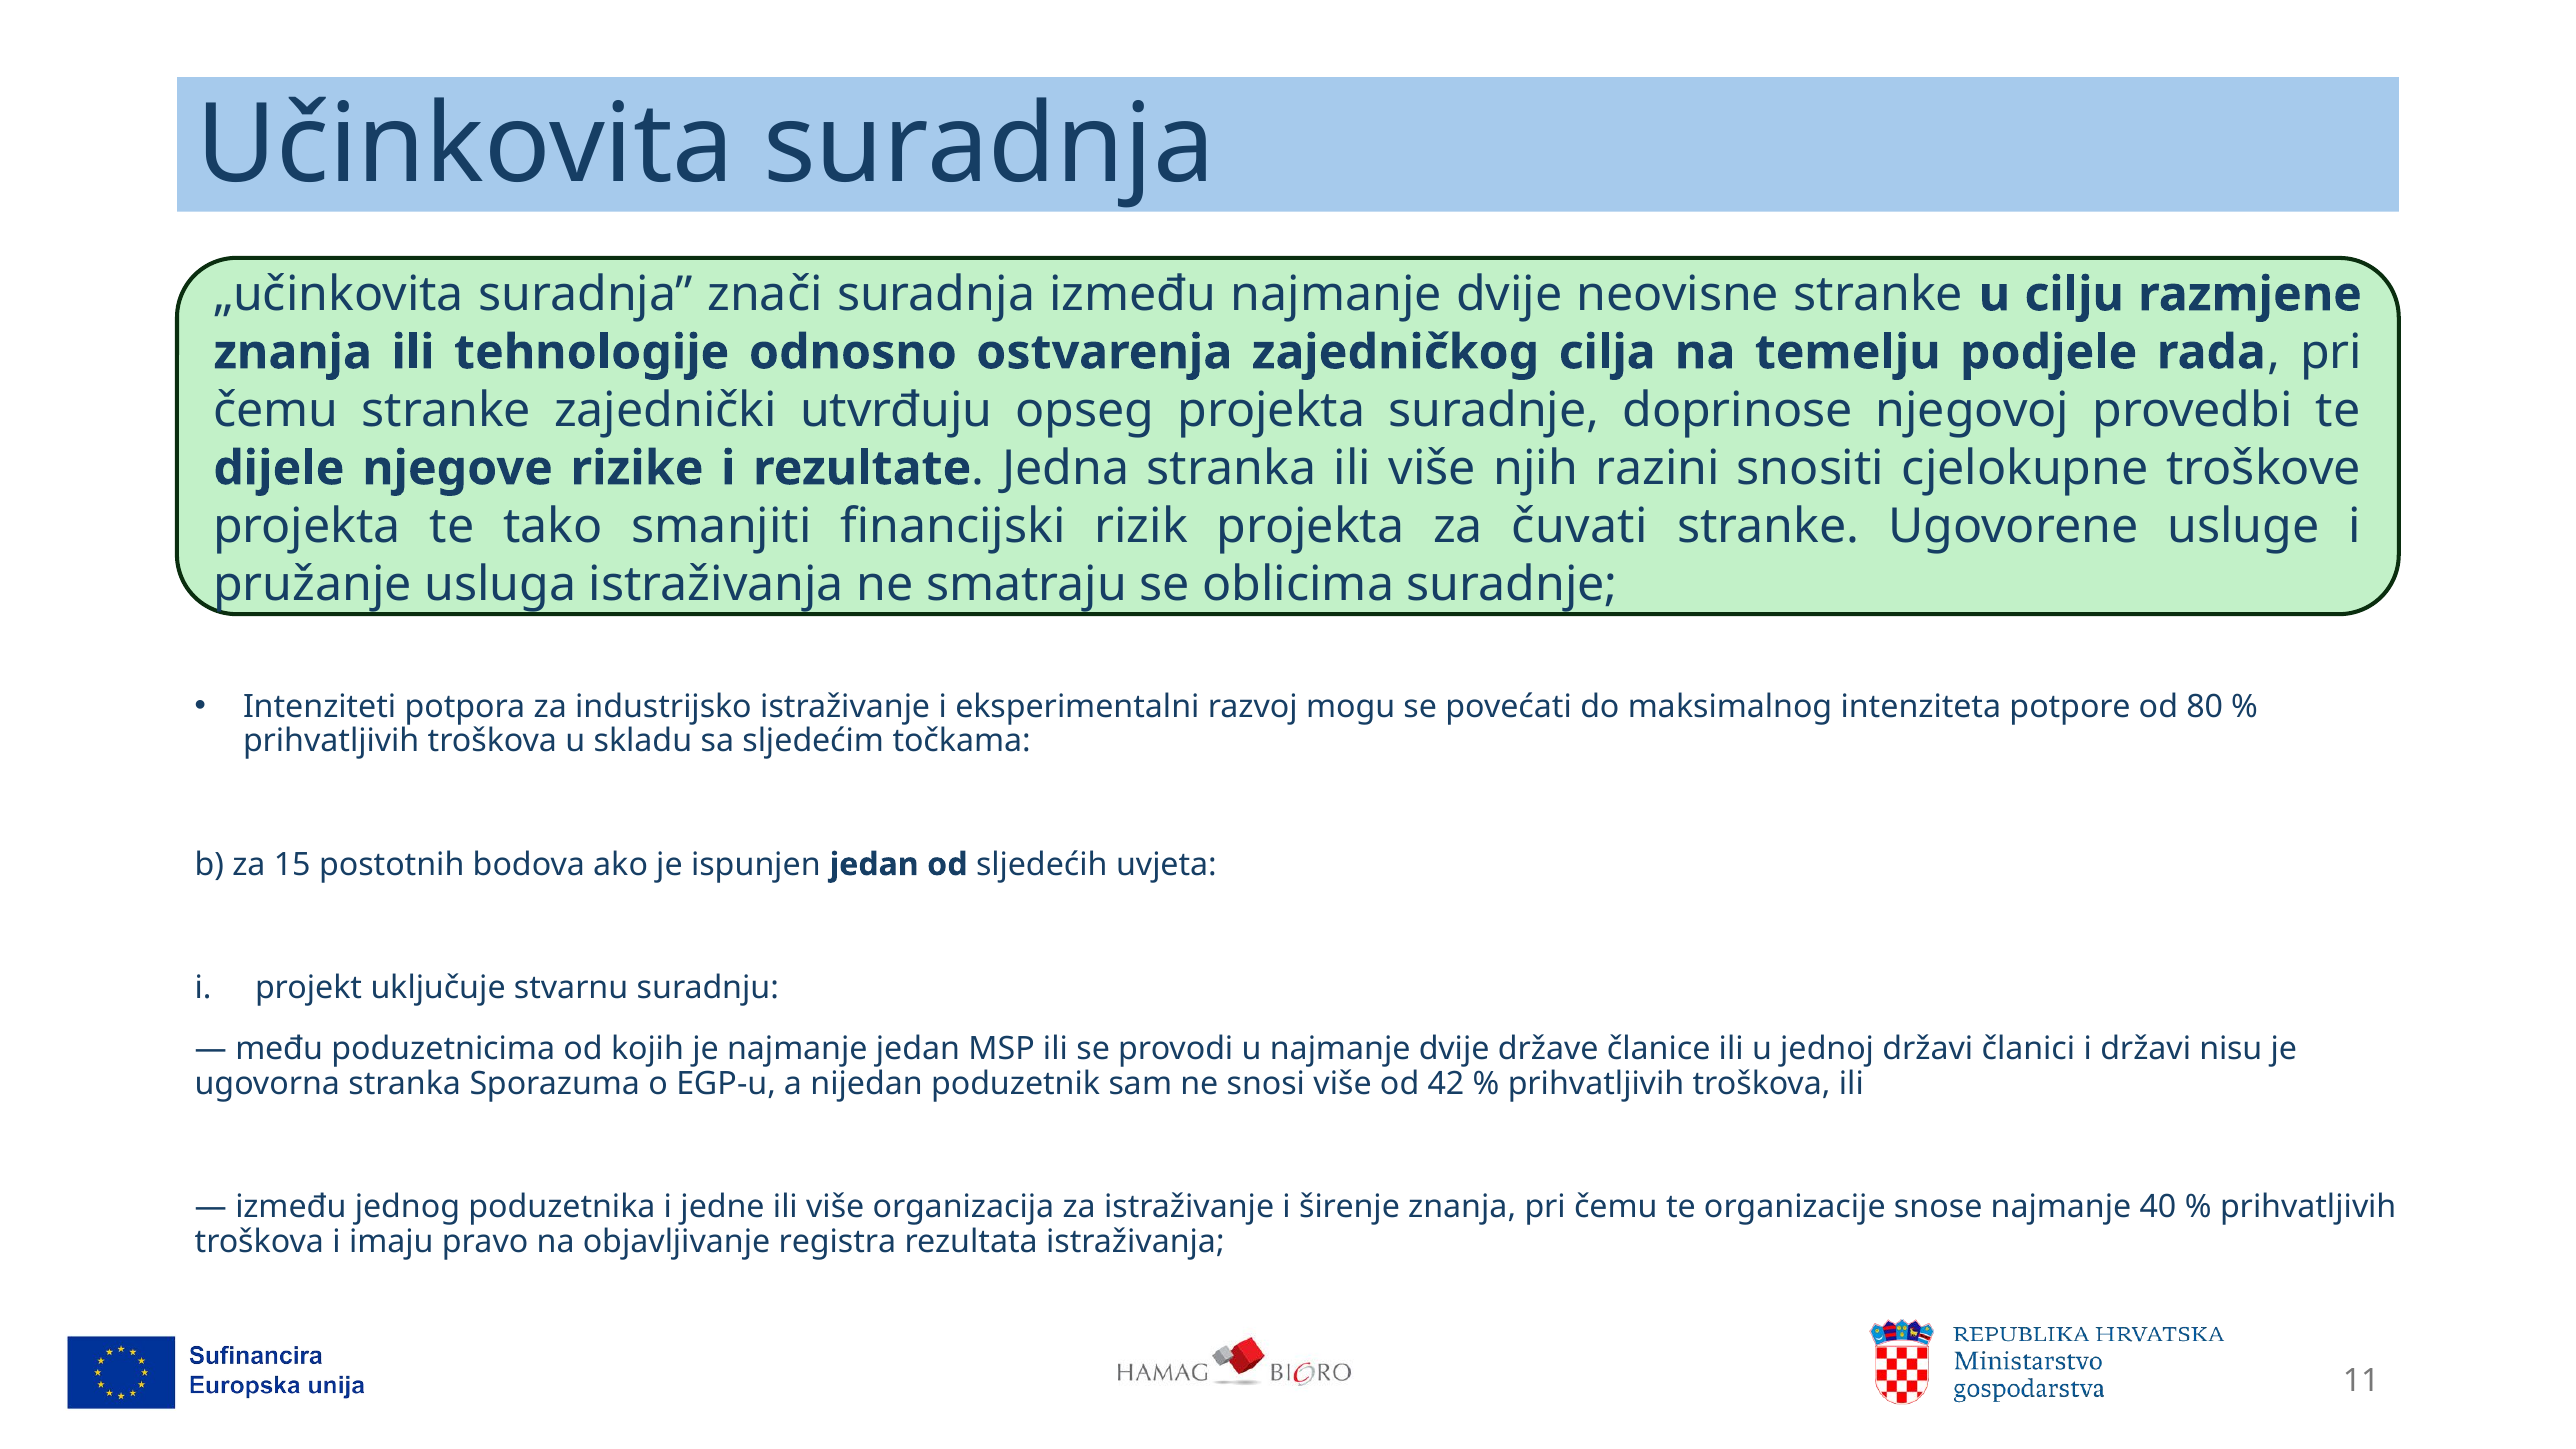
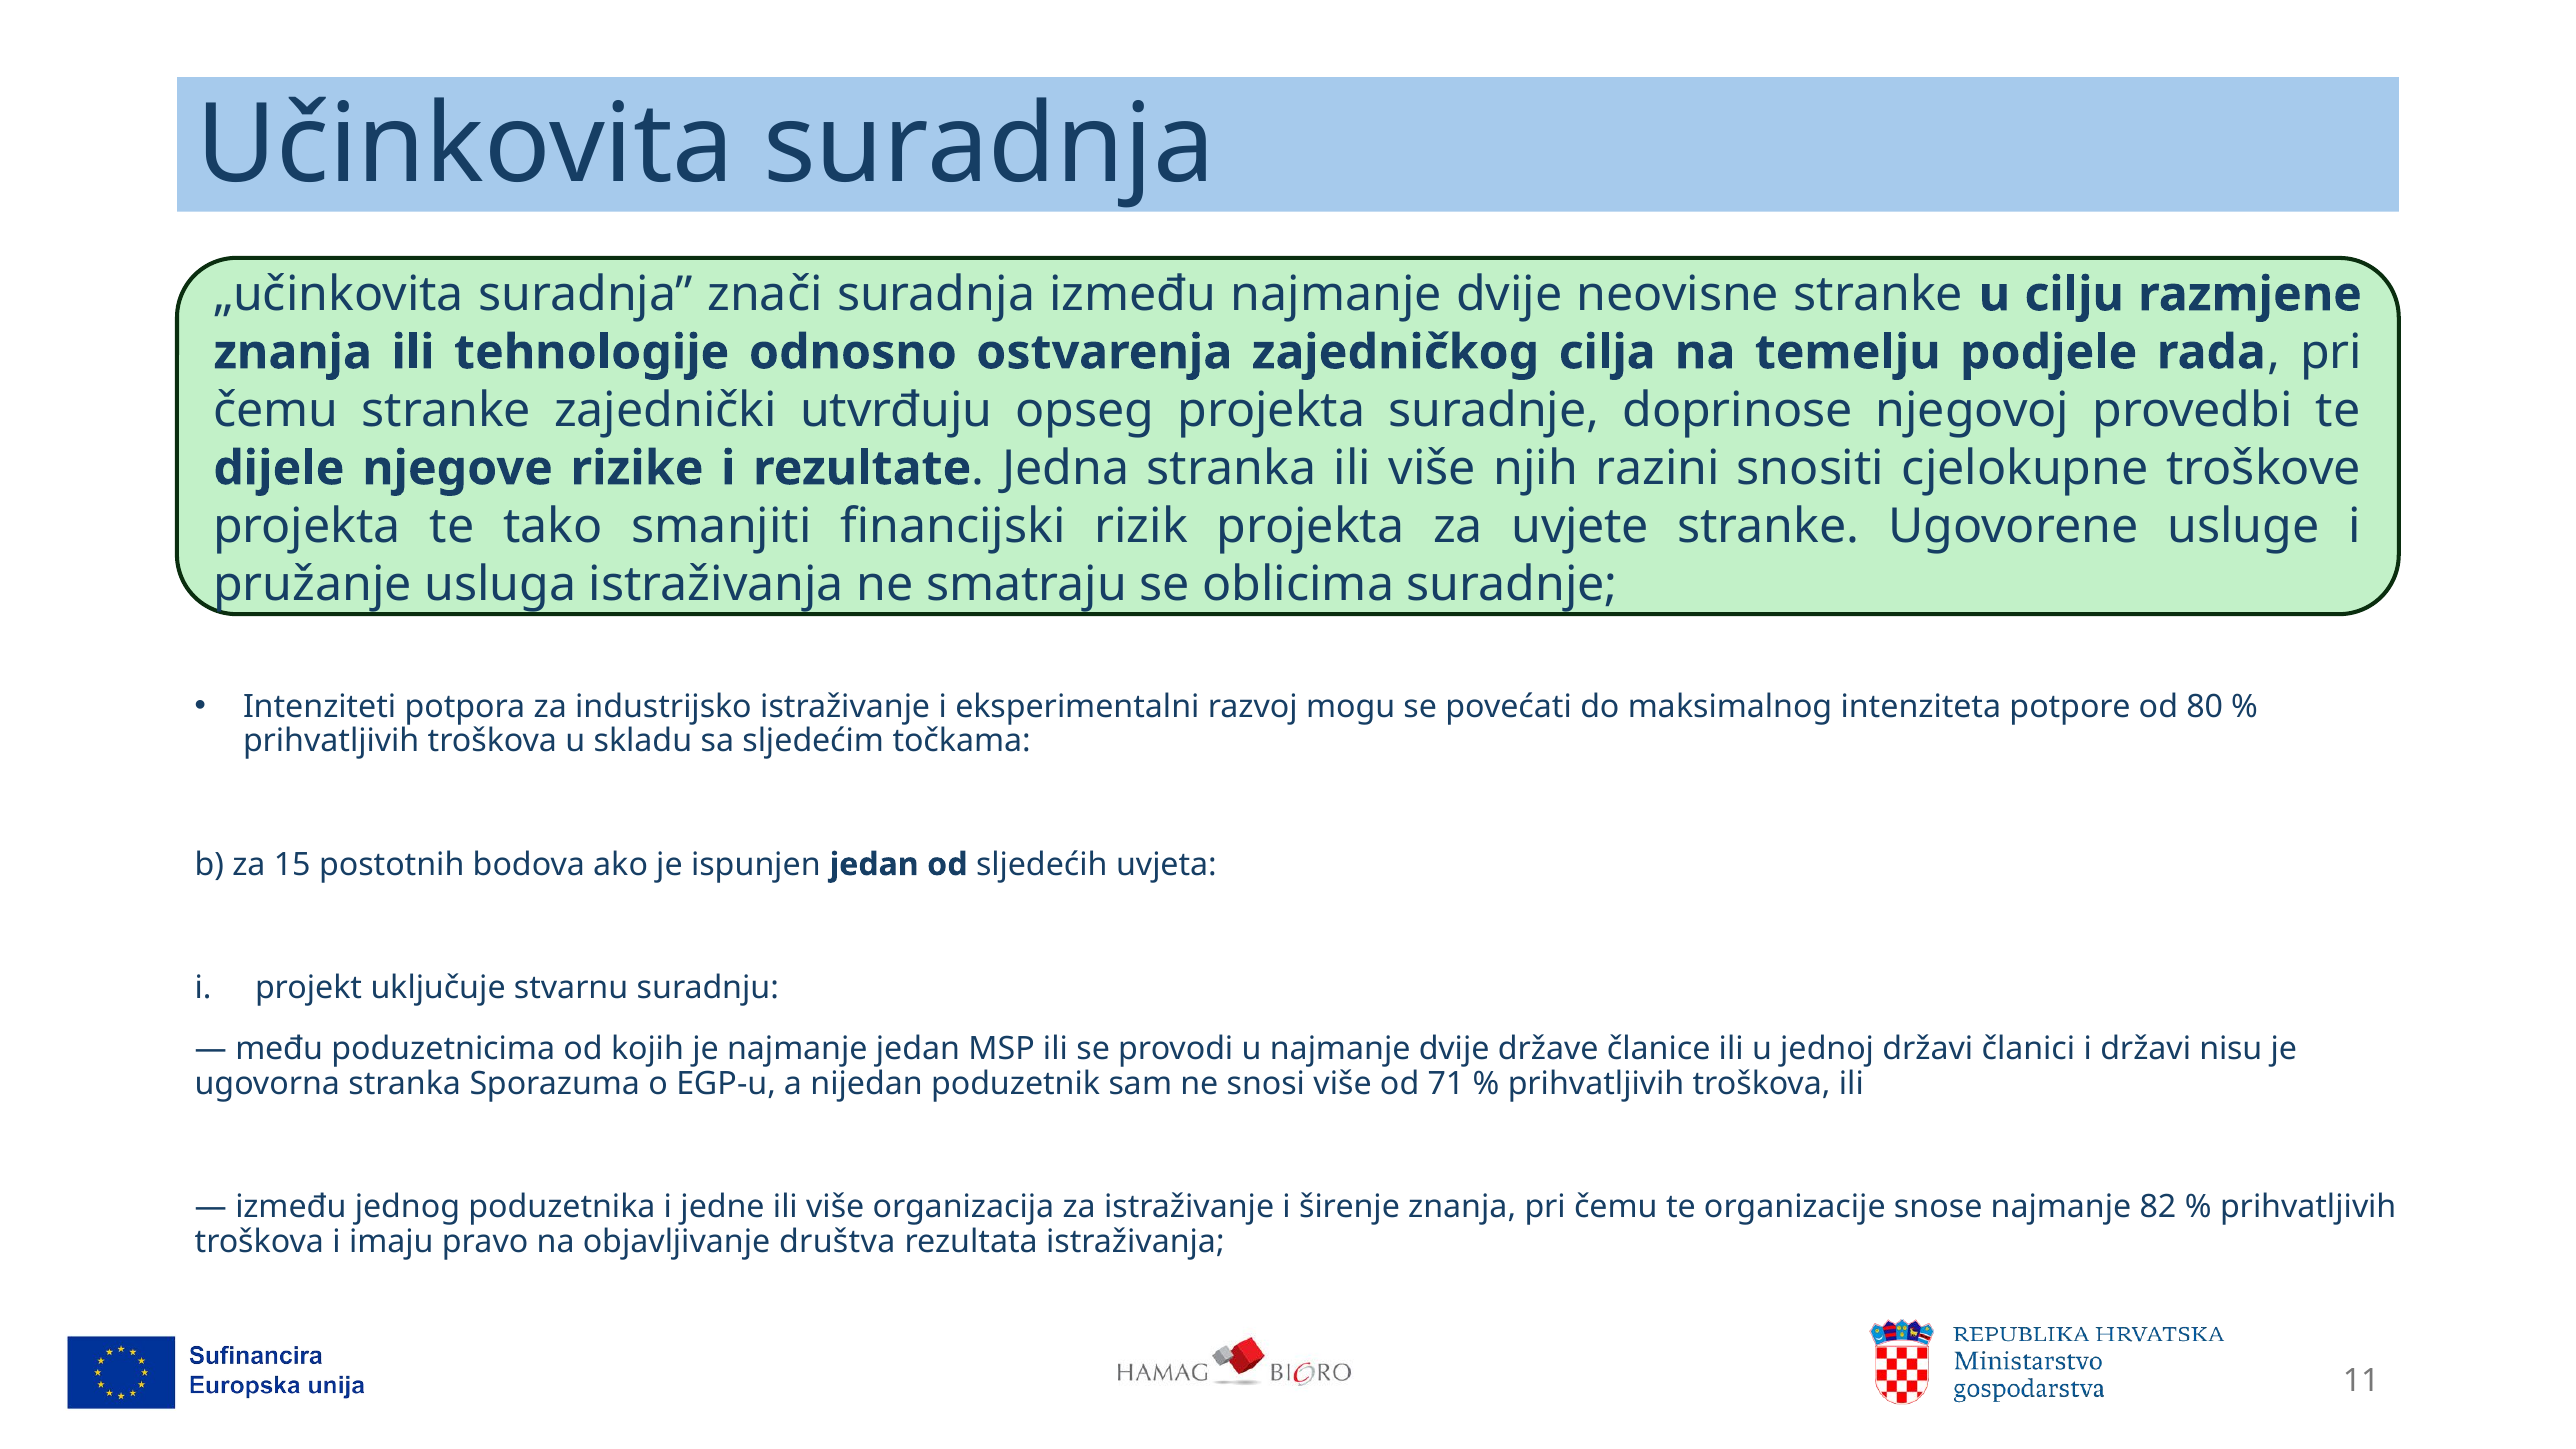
čuvati: čuvati -> uvjete (1580, 526)
42: 42 -> 71 (1446, 1084)
40: 40 -> 82 (2158, 1207)
registra: registra -> društva (837, 1242)
